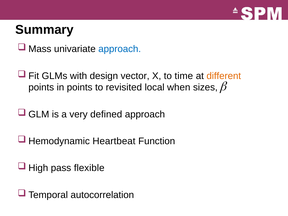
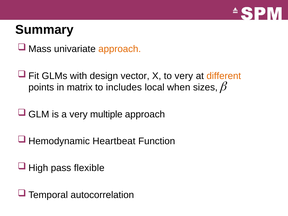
approach colour: blue -> orange (120, 49)
to time: time -> very (184, 76)
in points: points -> matrix (80, 87)
revisited: revisited -> includes (124, 87)
defined: defined -> multiple (106, 114)
